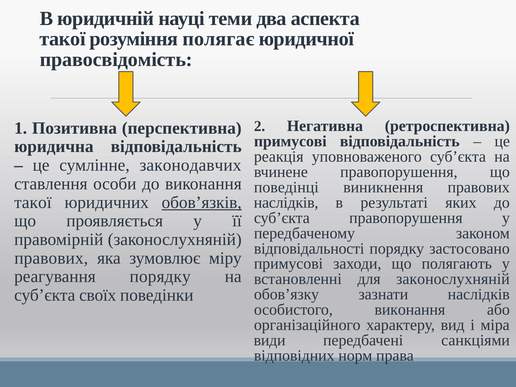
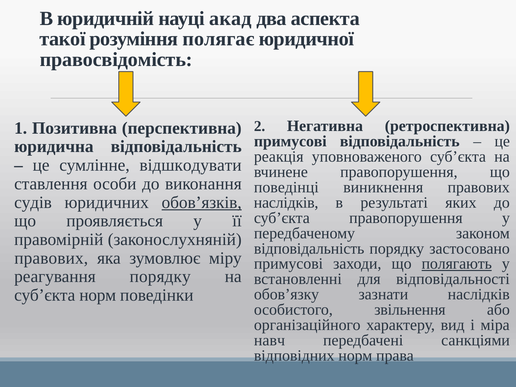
теми: теми -> акад (230, 18)
законодавчих: законодавчих -> відшкодувати (191, 165)
такої: такої -> судів (33, 202)
відповідальності: відповідальності -> відповідальність (309, 248)
полягають underline: none -> present (457, 264)
для законослухняній: законослухняній -> відповідальності (453, 279)
суб’єкта своїх: своїх -> норм (98, 295)
особистого виконання: виконання -> звільнення (410, 310)
види: види -> навч (269, 340)
